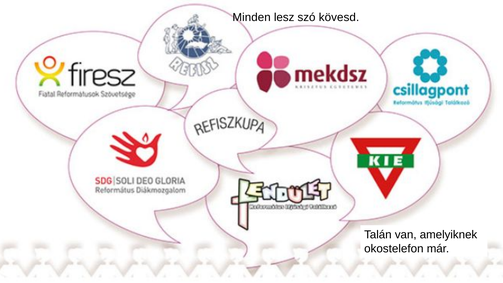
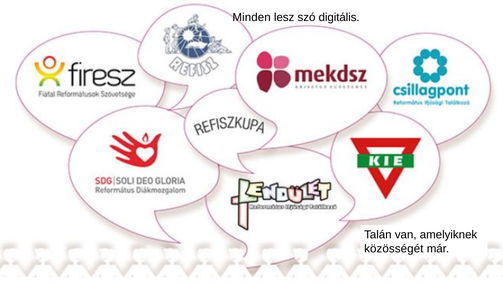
kövesd: kövesd -> digitális (339, 17)
okostelefon: okostelefon -> közösségét (394, 249)
